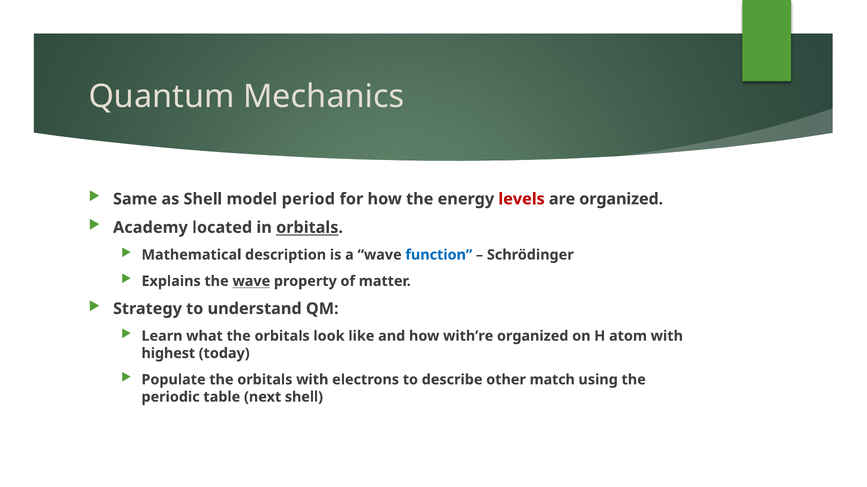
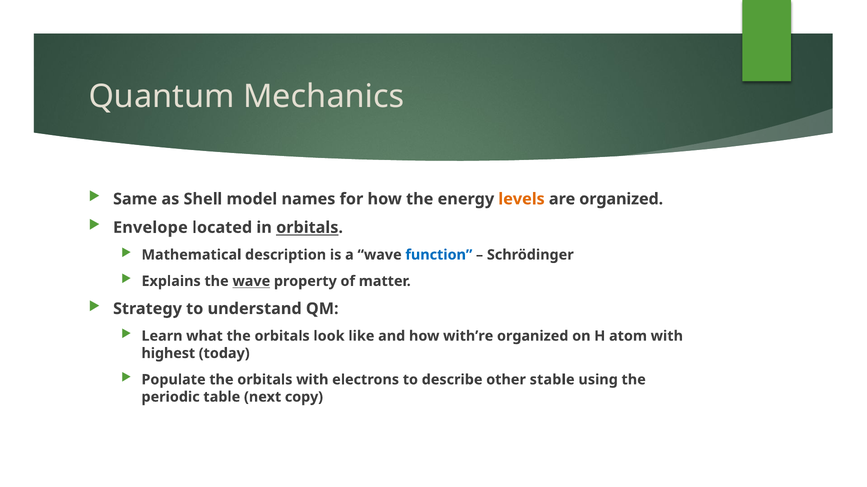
period: period -> names (308, 199)
levels colour: red -> orange (522, 199)
Academy: Academy -> Envelope (150, 228)
match: match -> stable (552, 380)
next shell: shell -> copy (304, 397)
